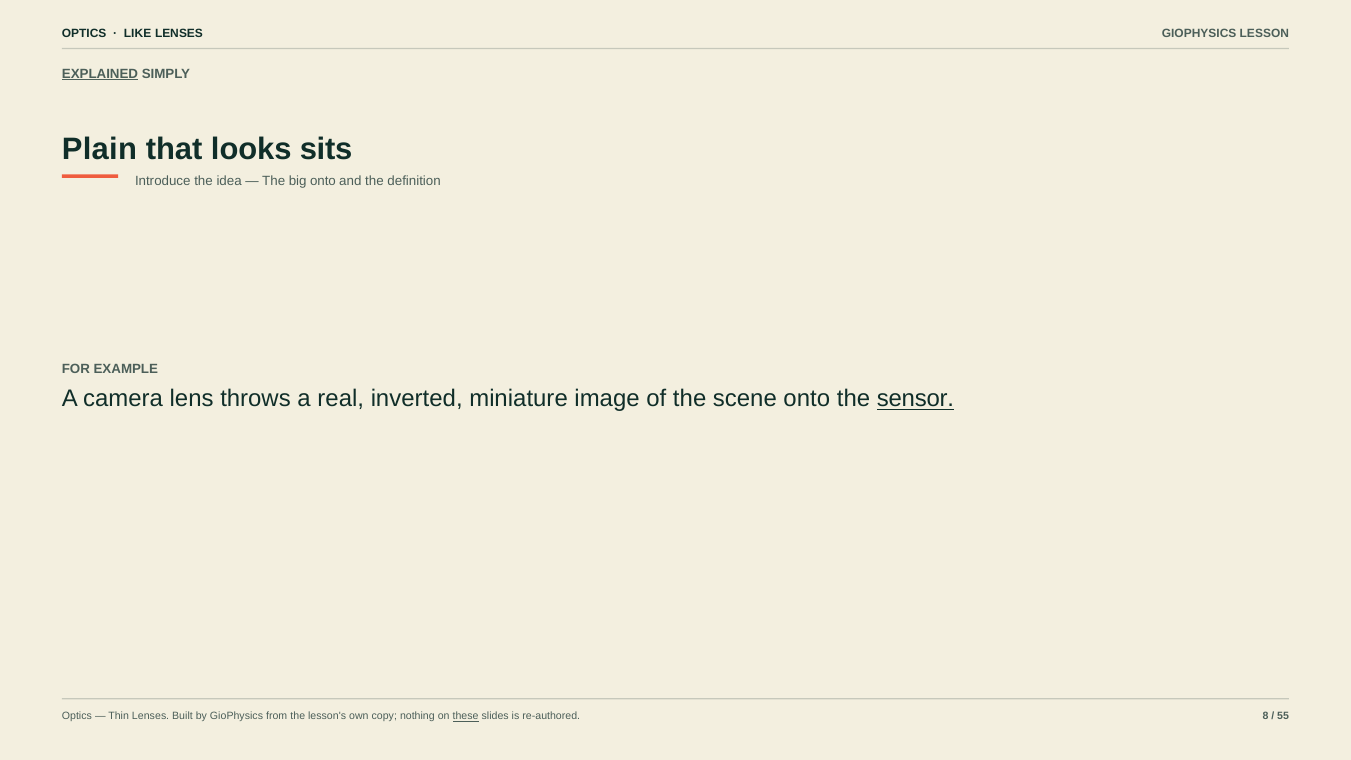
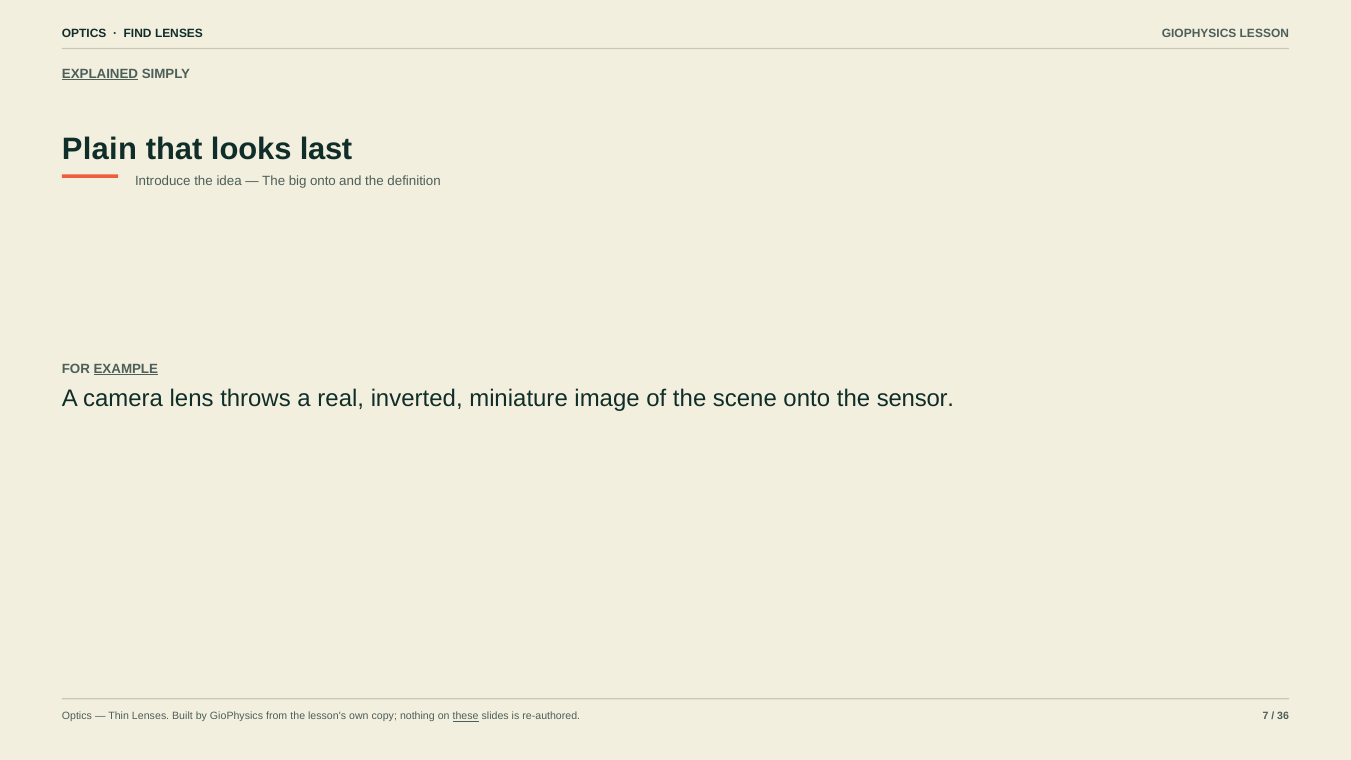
LIKE: LIKE -> FIND (138, 33)
sits: sits -> last (326, 150)
EXAMPLE underline: none -> present (126, 369)
sensor underline: present -> none (915, 399)
8: 8 -> 7 (1265, 716)
55: 55 -> 36 (1283, 716)
